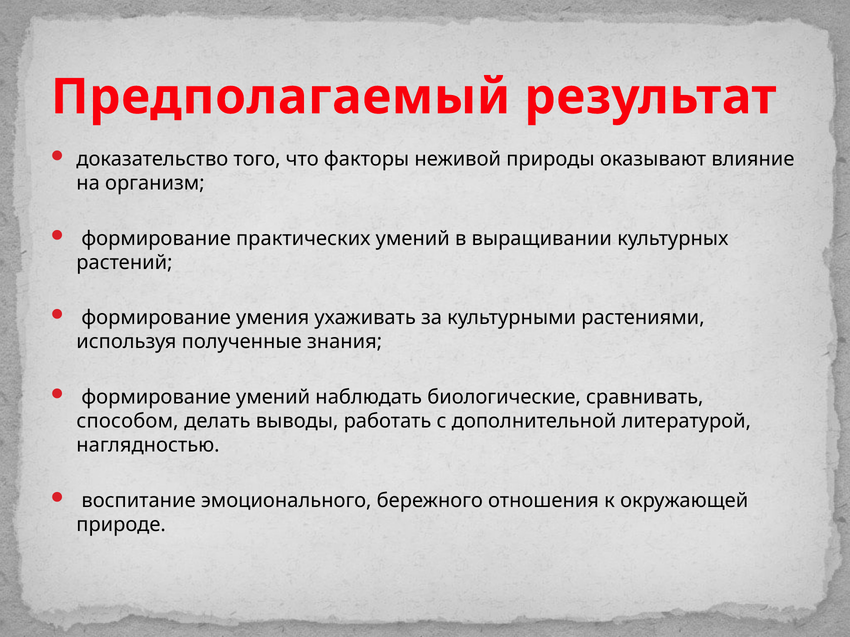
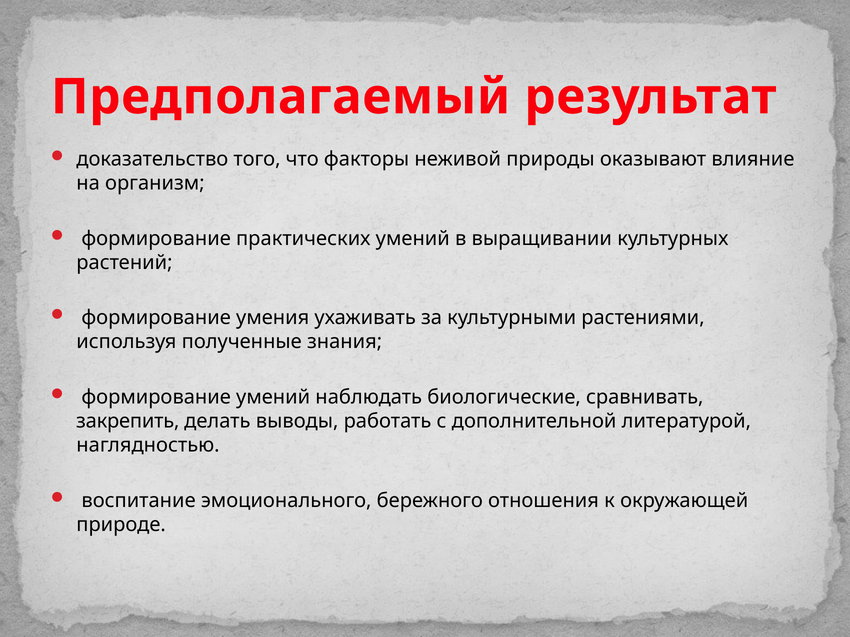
способом: способом -> закрепить (128, 422)
